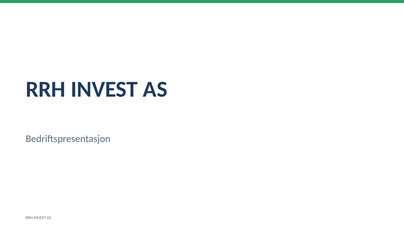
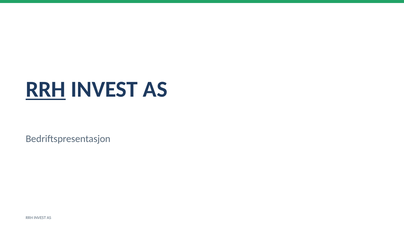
RRH underline: none -> present (46, 90)
